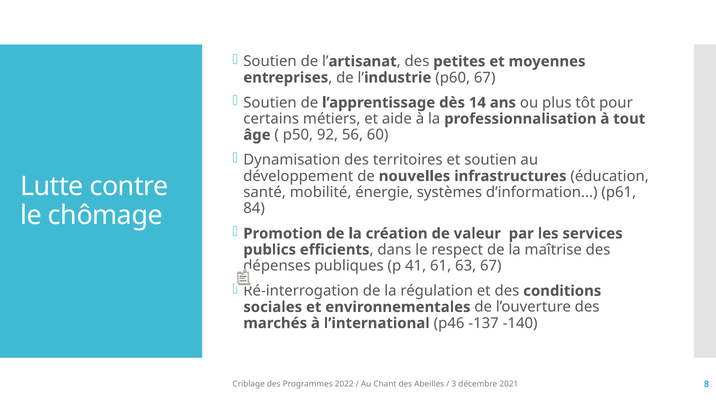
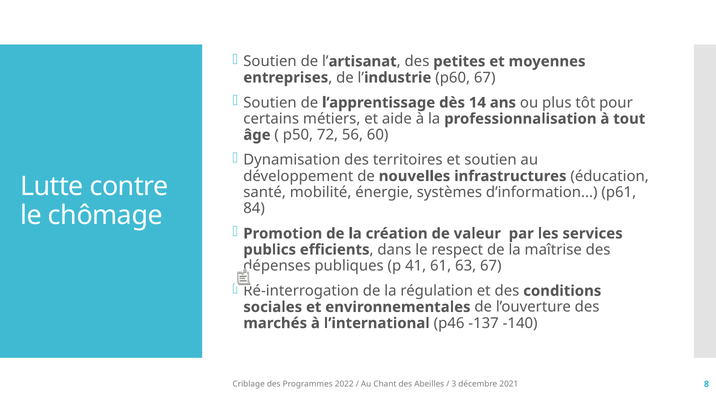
92: 92 -> 72 (328, 135)
